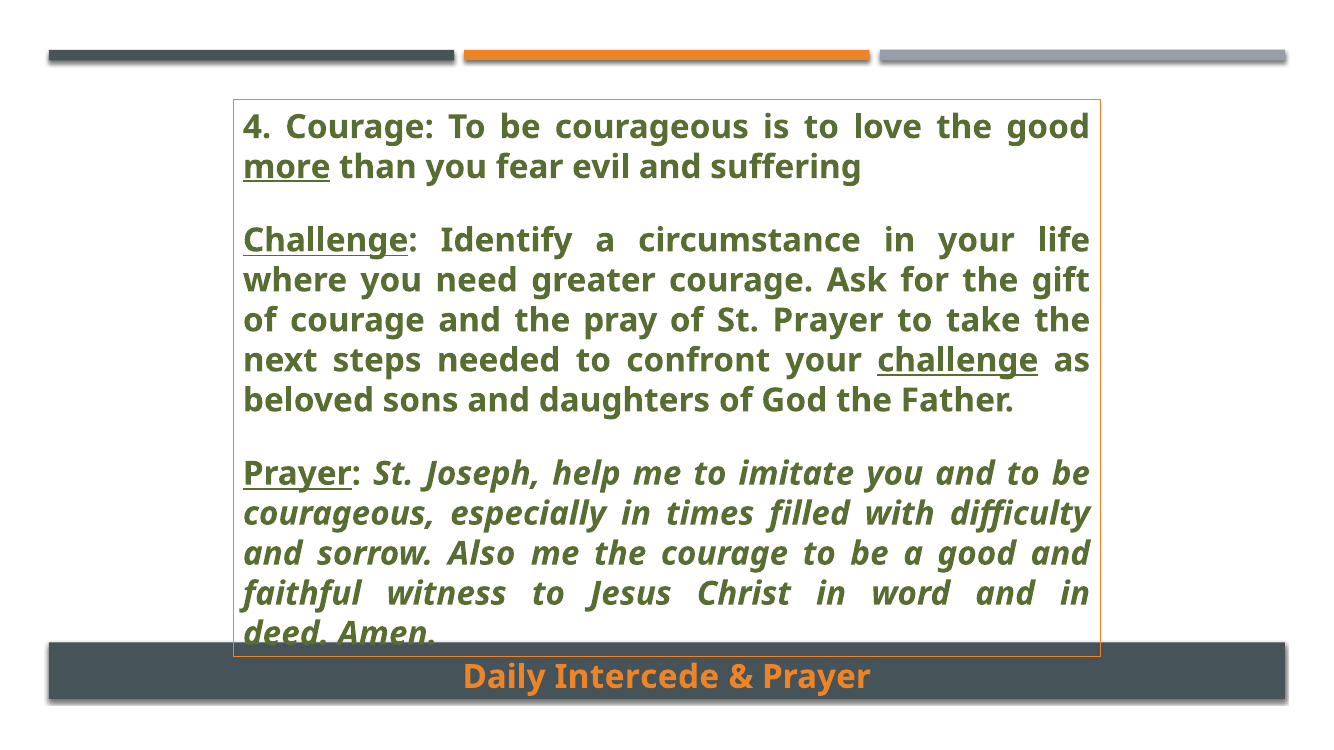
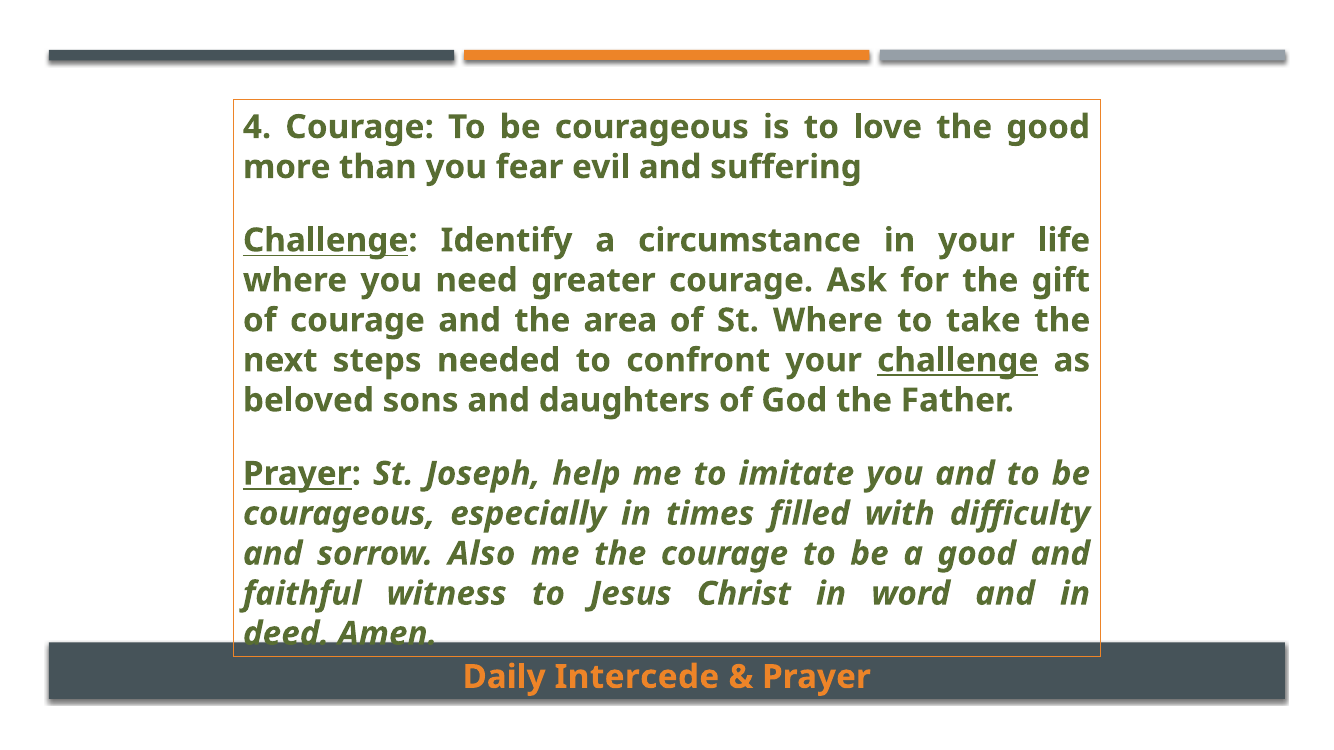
more underline: present -> none (287, 167)
pray: pray -> area (620, 321)
St Prayer: Prayer -> Where (828, 321)
